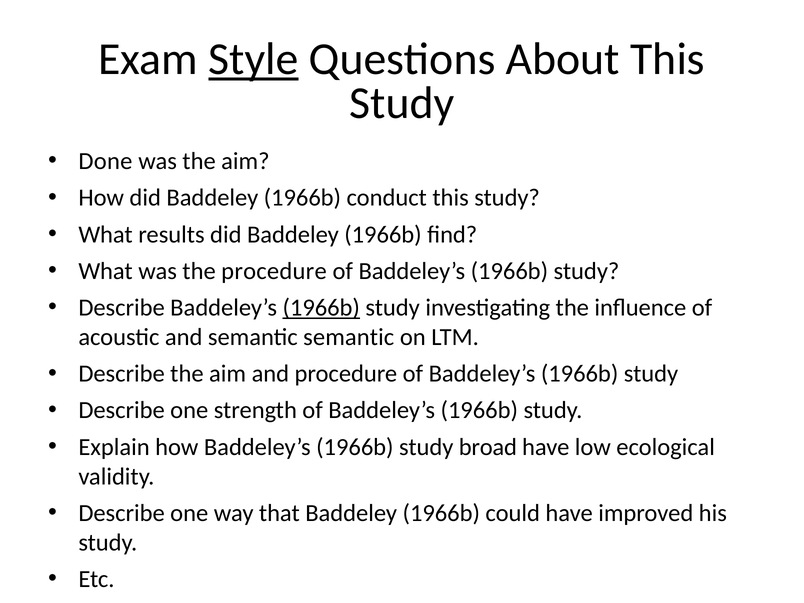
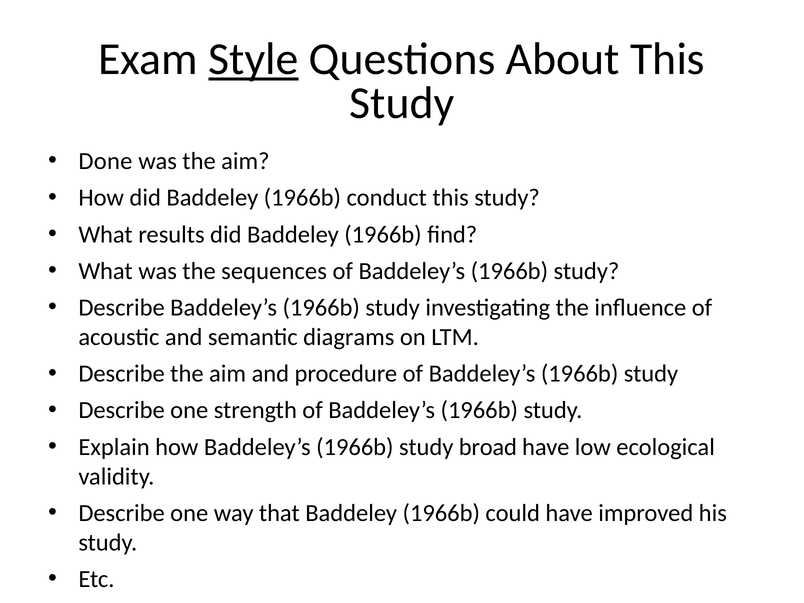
the procedure: procedure -> sequences (274, 271)
1966b underline: present -> none (321, 308)
semantic semantic: semantic -> diagrams (349, 337)
